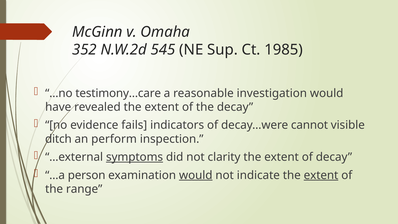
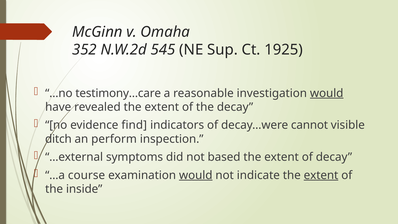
1985: 1985 -> 1925 (284, 50)
would underline: none -> present (327, 93)
fails: fails -> find (134, 125)
symptoms underline: present -> none (135, 157)
clarity: clarity -> based (224, 157)
person: person -> course (87, 175)
range: range -> inside (84, 189)
